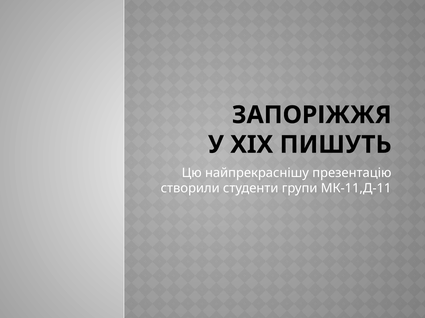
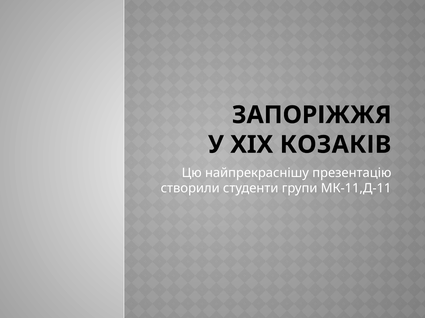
ПИШУТЬ: ПИШУТЬ -> КОЗАКІВ (336, 145)
